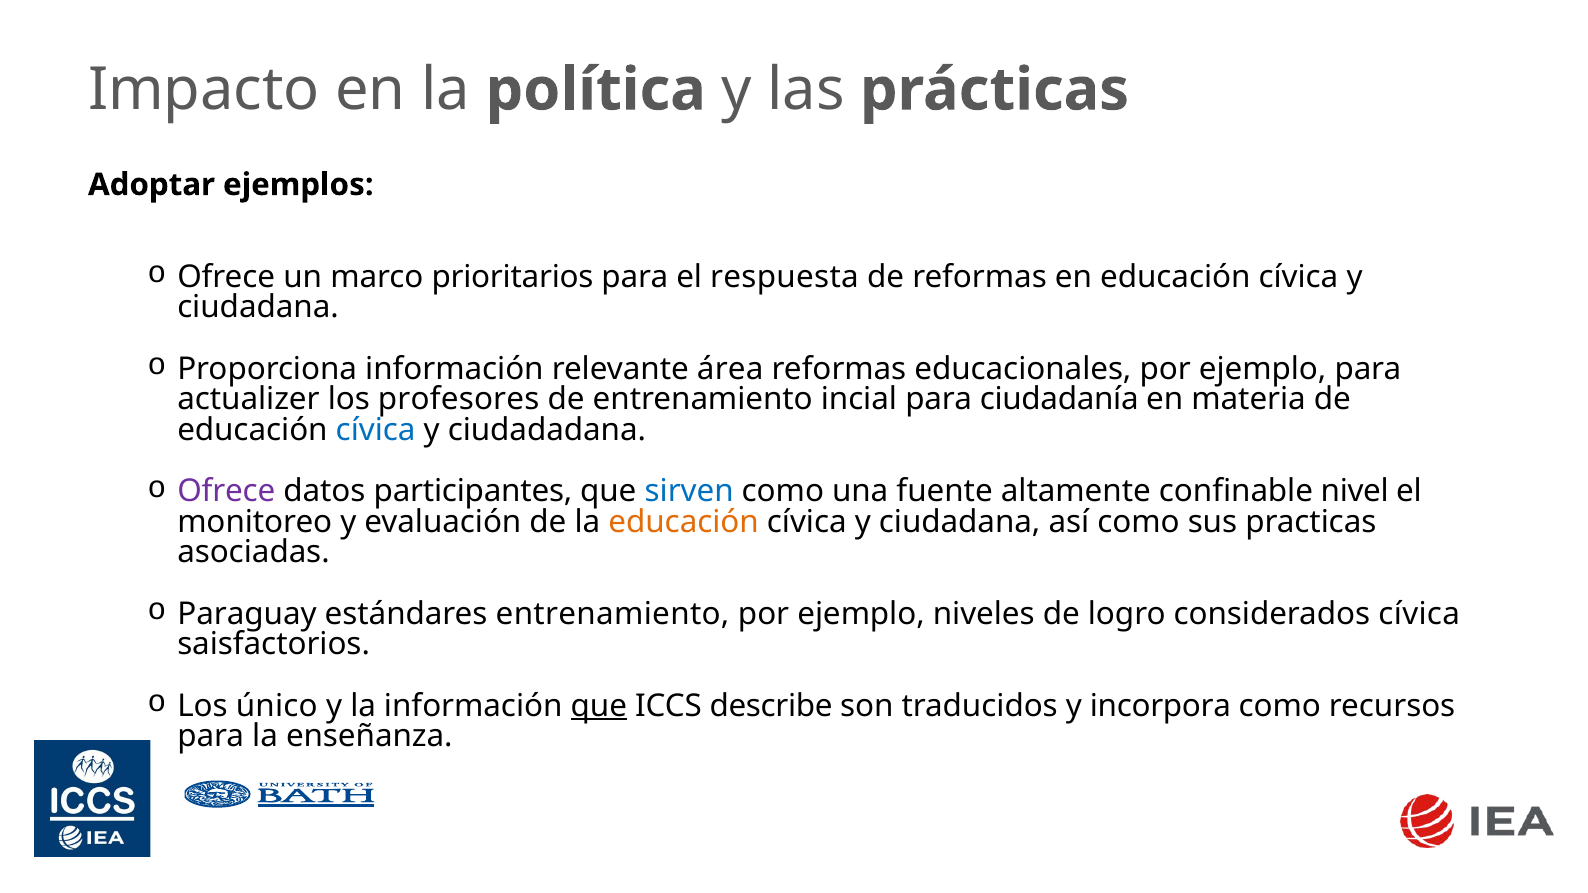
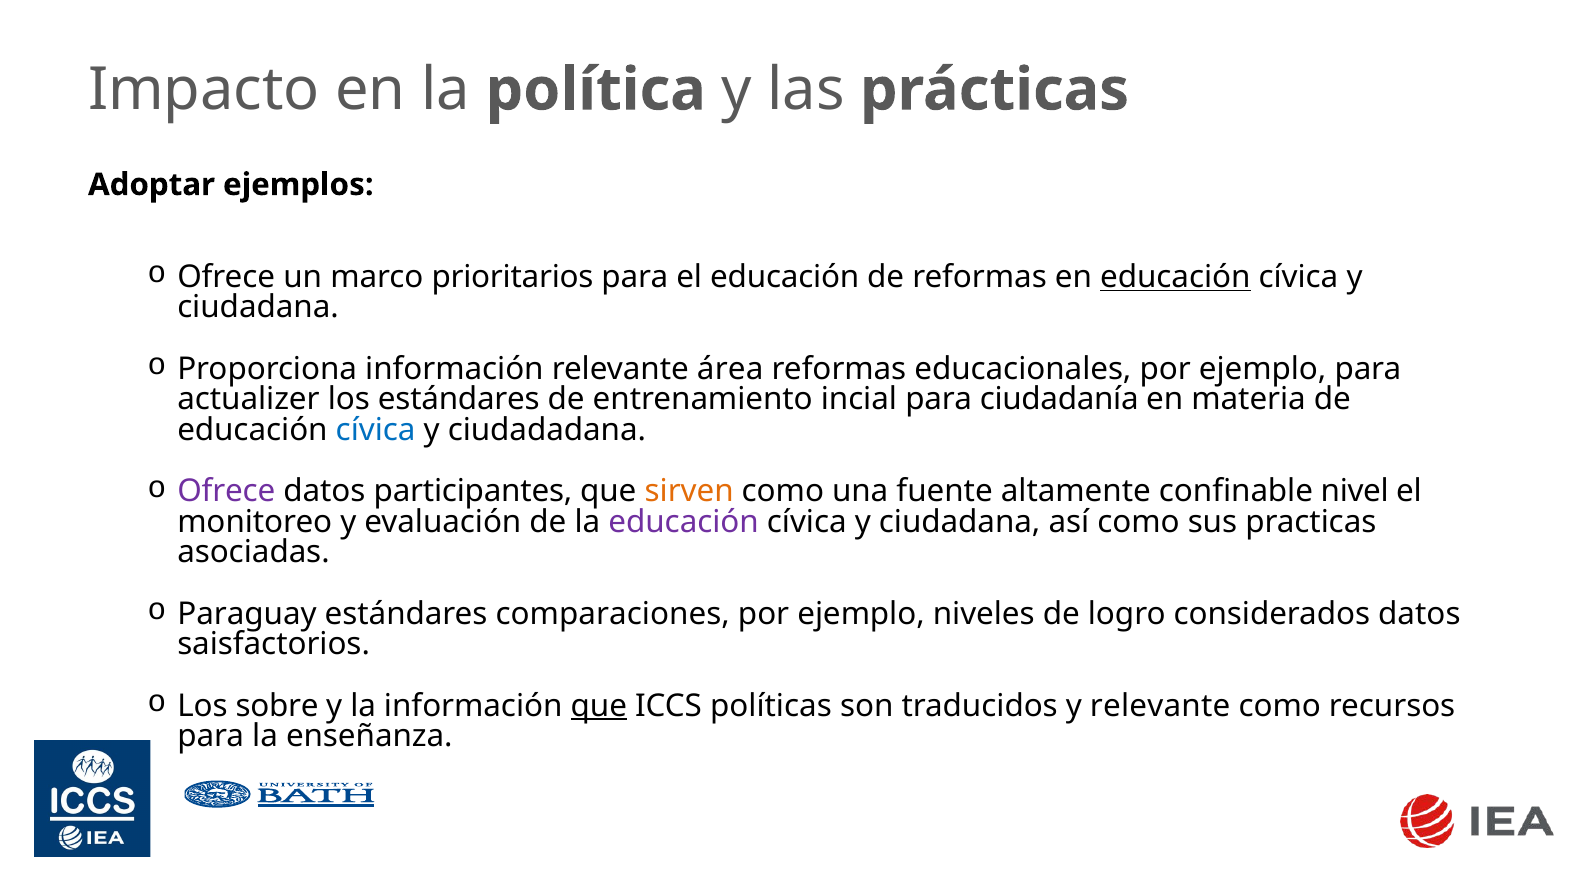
el respuesta: respuesta -> educación (785, 277)
educación underline: none -> present (1175, 277)
los profesores: profesores -> estándares (459, 400)
sirven colour: blue -> orange (689, 492)
educación colour: orange -> purple (684, 522)
estándares entrenamiento: entrenamiento -> comparaciones (613, 614)
considerados cívica: cívica -> datos (1419, 614)
único: único -> sobre (277, 706)
describe: describe -> políticas (771, 706)
y incorpora: incorpora -> relevante (1160, 706)
